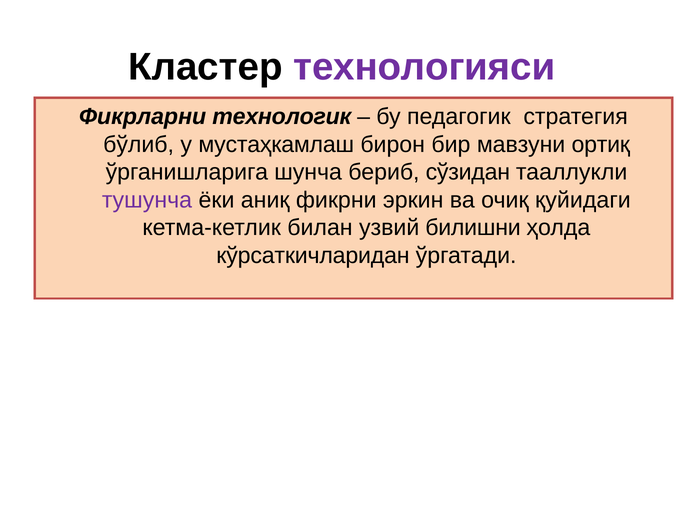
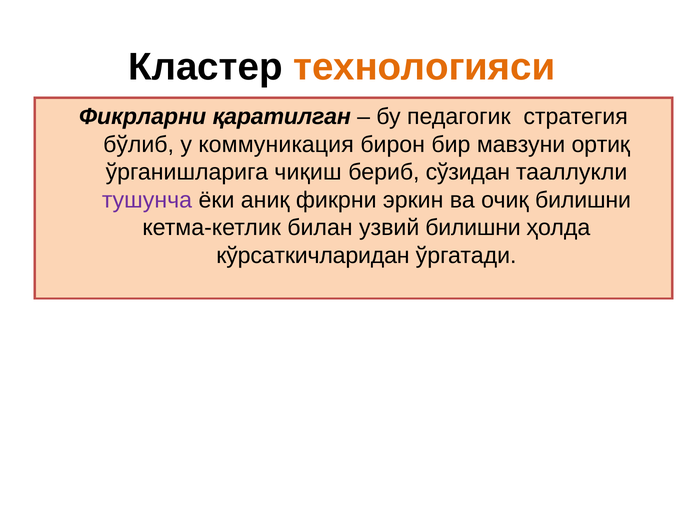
технологияси colour: purple -> orange (424, 67)
технологик: технологик -> қаратилган (282, 117)
мустаҳкамлаш: мустаҳкамлаш -> коммуникация (276, 144)
шунча: шунча -> чиқиш (308, 172)
очиқ қуйидаги: қуйидаги -> билишни (583, 200)
